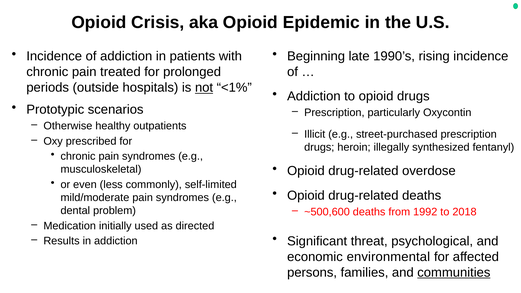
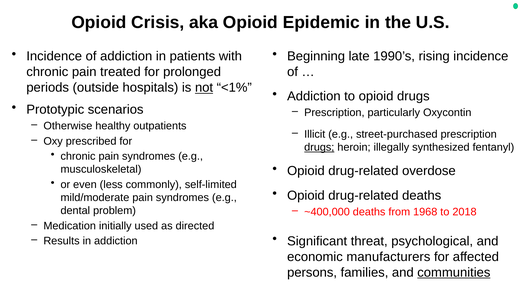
drugs underline: none -> present (319, 147)
~500,600: ~500,600 -> ~400,000 (327, 212)
1992: 1992 -> 1968 (425, 212)
environmental: environmental -> manufacturers (388, 257)
